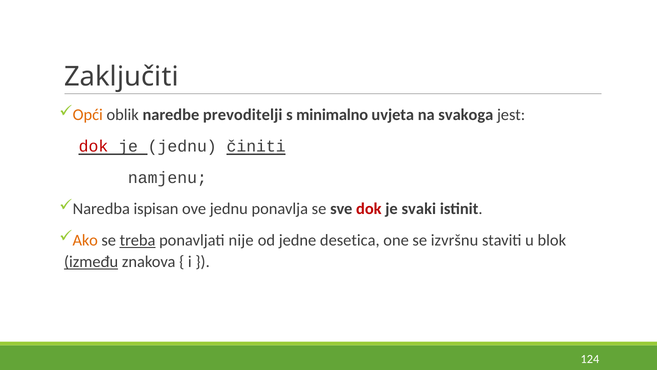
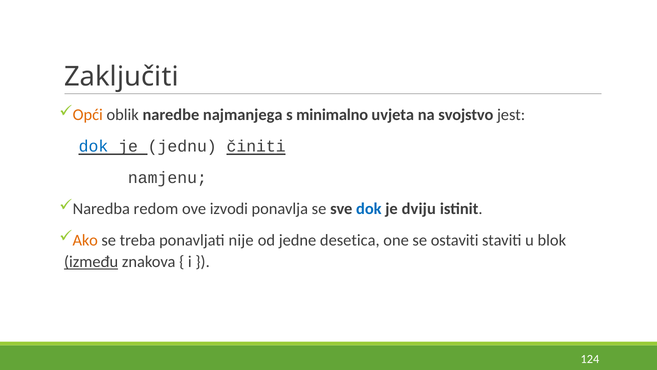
prevoditelji: prevoditelji -> najmanjega (243, 115)
svakoga: svakoga -> svojstvo (466, 115)
dok colour: red -> blue (94, 146)
ispisan: ispisan -> redom (156, 209)
ove jednu: jednu -> izvodi (229, 209)
dok colour: red -> blue (369, 209)
svaki: svaki -> dviju (419, 209)
treba underline: present -> none (138, 240)
izvršnu: izvršnu -> ostaviti (455, 240)
